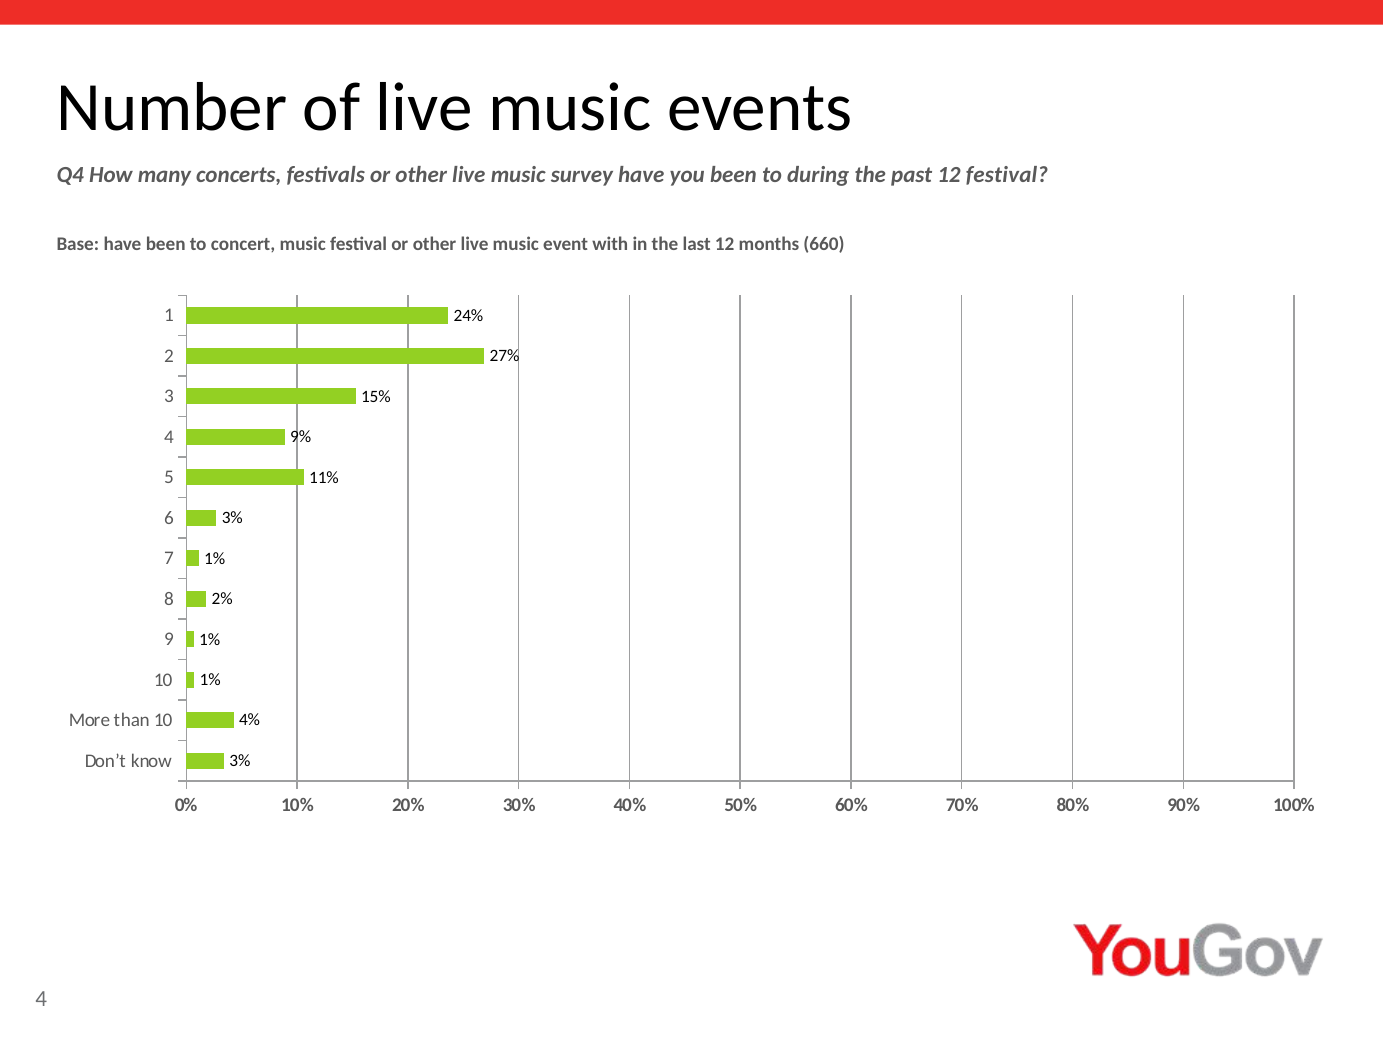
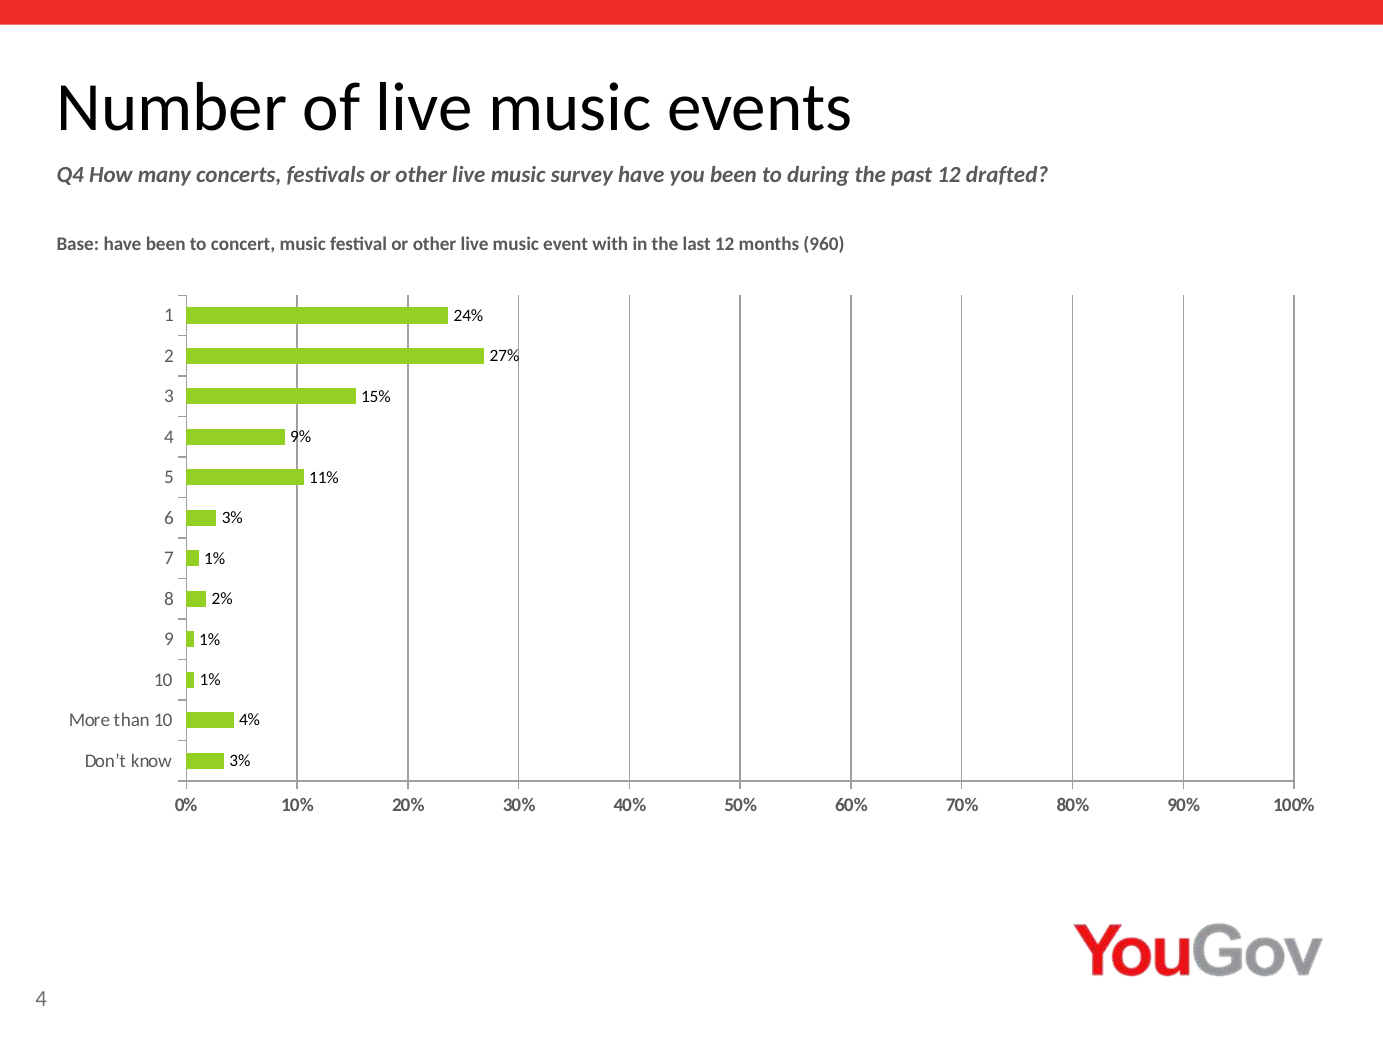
12 festival: festival -> drafted (1007, 175)
660: 660 -> 960 (824, 244)
